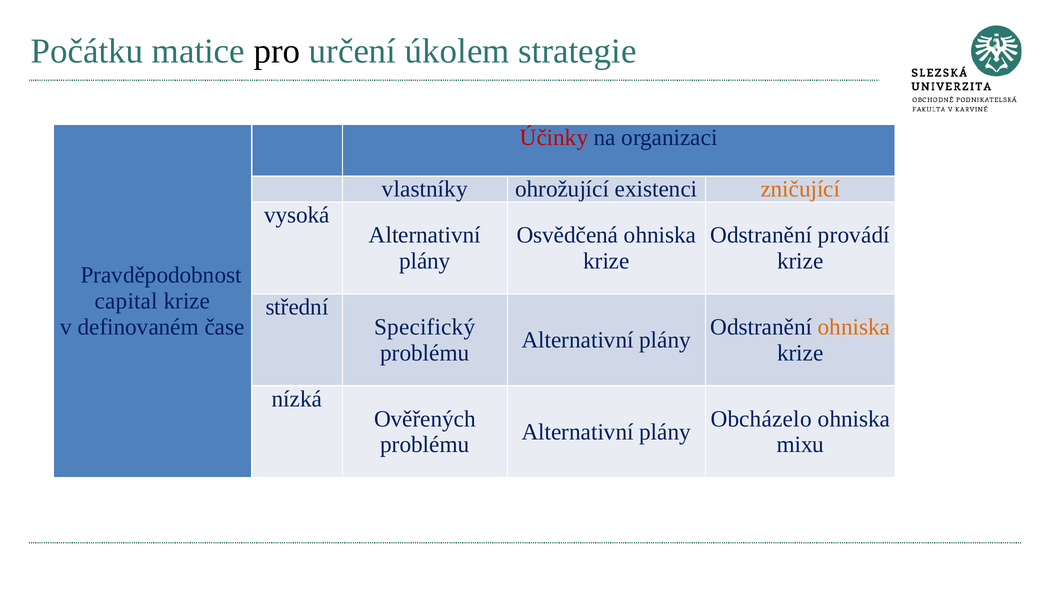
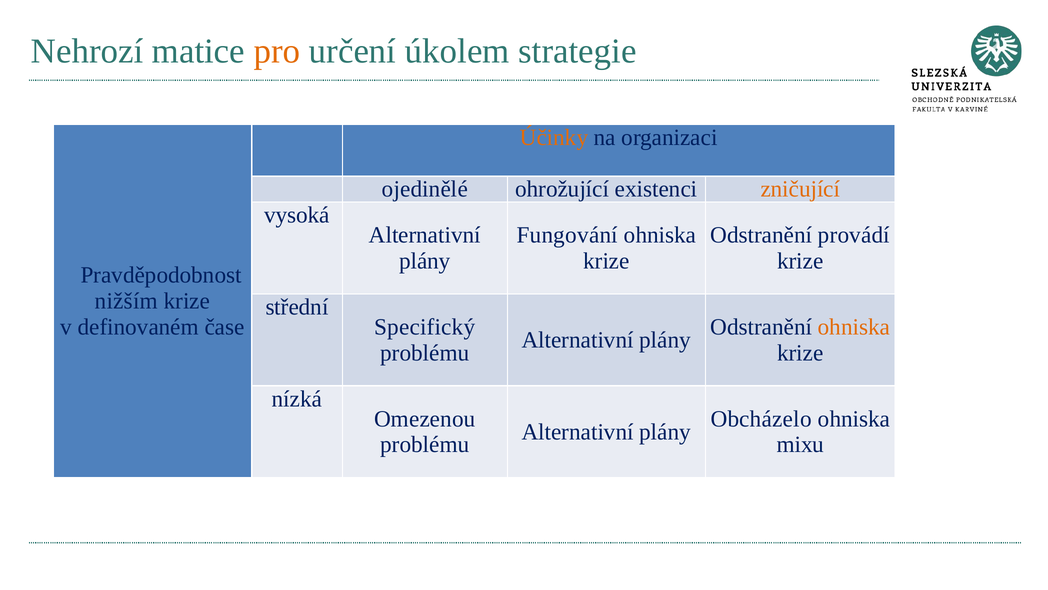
Počátku: Počátku -> Nehrozí (87, 51)
pro colour: black -> orange (277, 51)
Účinky colour: red -> orange (554, 137)
vlastníky: vlastníky -> ojedinělé (425, 189)
Osvědčená: Osvědčená -> Fungování (567, 235)
capital: capital -> nižším (126, 301)
Ověřených: Ověřených -> Omezenou (425, 419)
